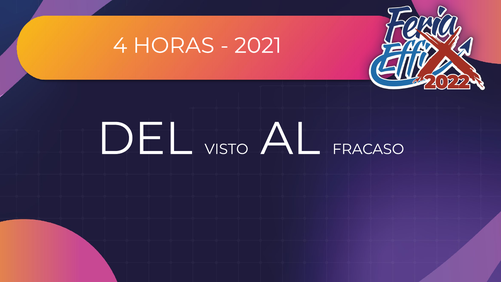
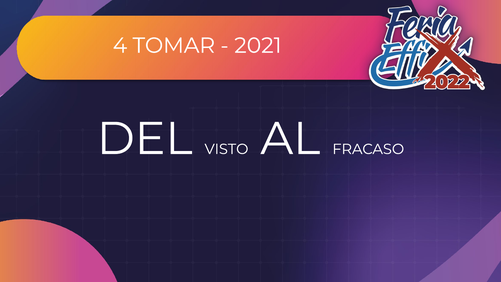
HORAS: HORAS -> TOMAR (174, 46)
